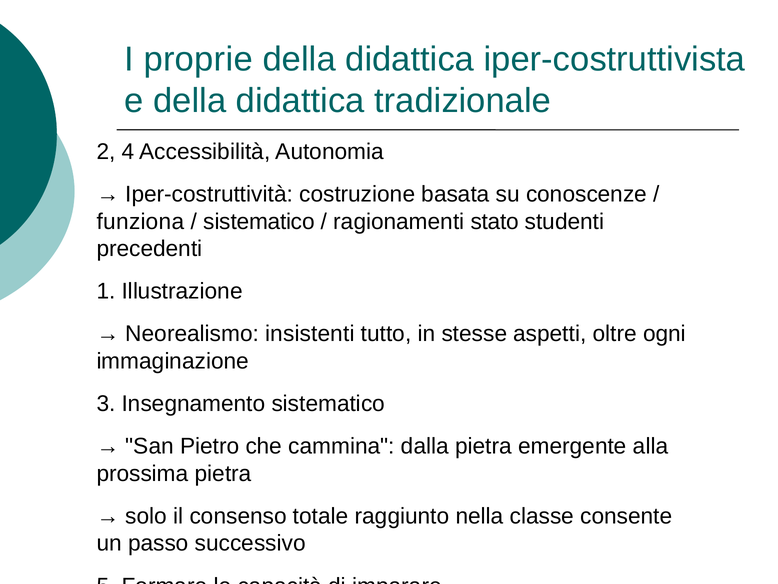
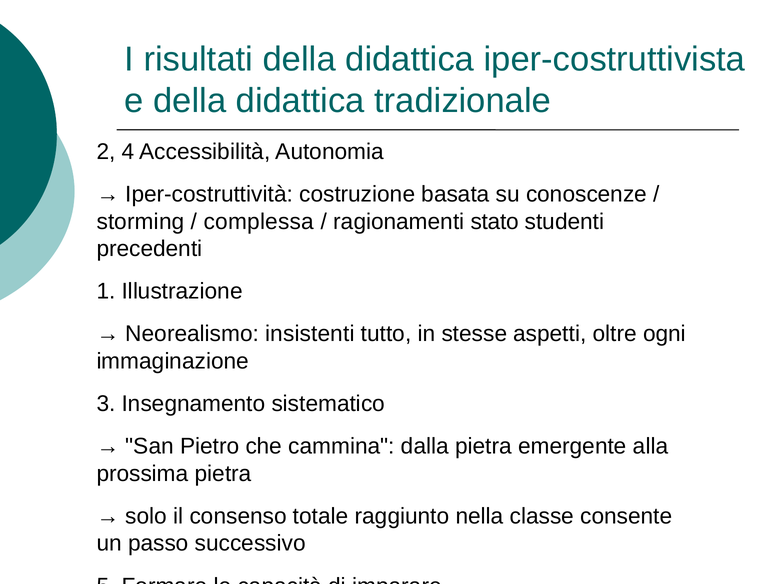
proprie: proprie -> risultati (198, 59)
funziona: funziona -> storming (141, 221)
sistematico: sistematico -> complessa (259, 221)
